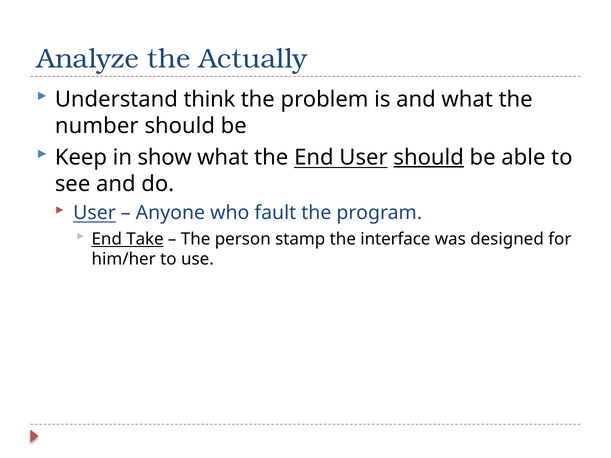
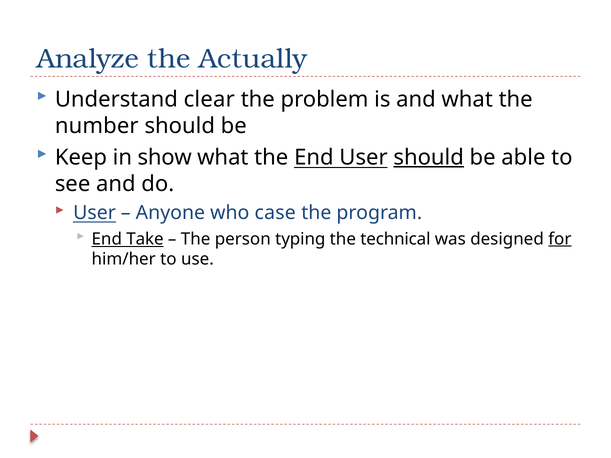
think: think -> clear (209, 99)
fault: fault -> case (275, 213)
stamp: stamp -> typing (300, 239)
interface: interface -> technical (395, 239)
for underline: none -> present (560, 239)
